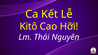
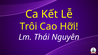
Kitô: Kitô -> Trôi (28, 27)
